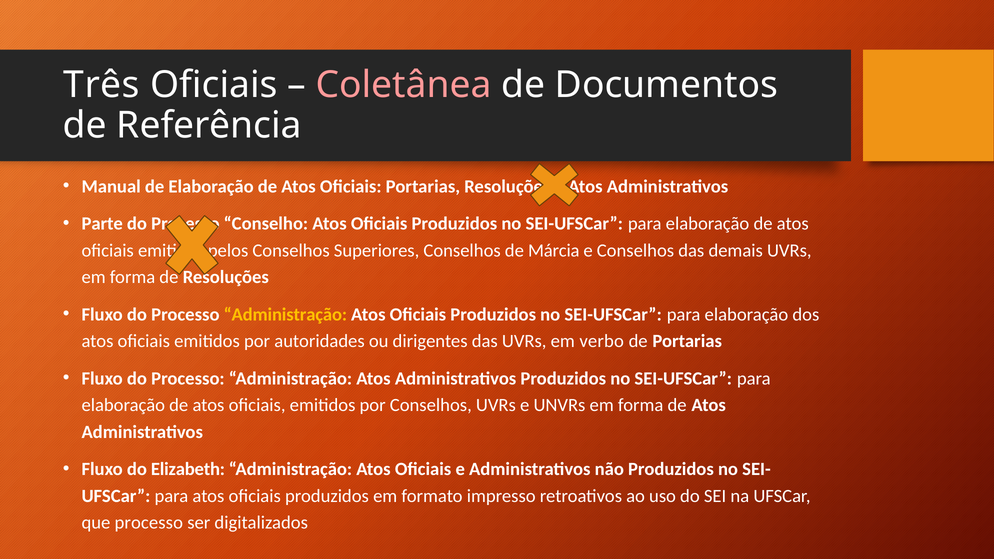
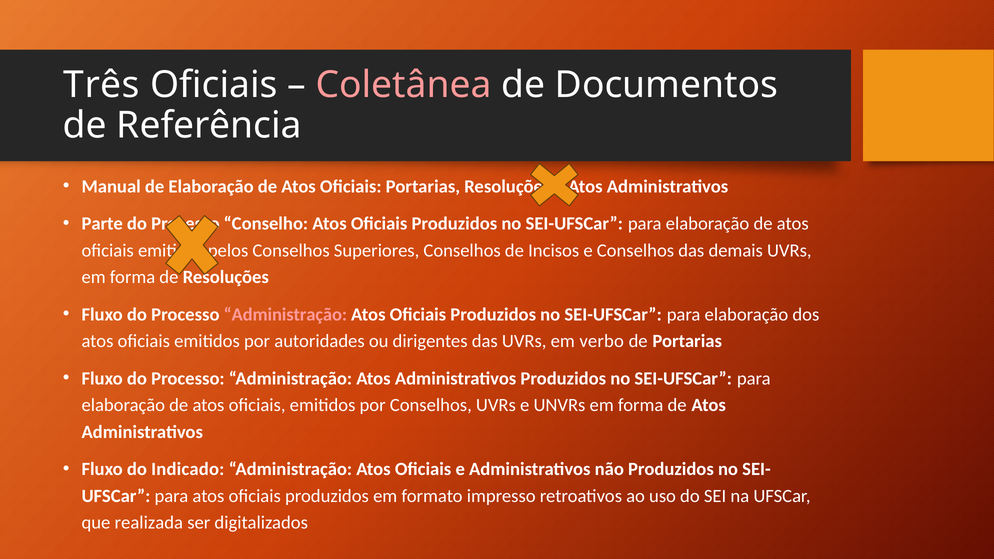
Márcia: Márcia -> Incisos (554, 250)
Administração colour: yellow -> pink (285, 314)
Elizabeth: Elizabeth -> Indicado (188, 469)
que processo: processo -> realizada (149, 523)
